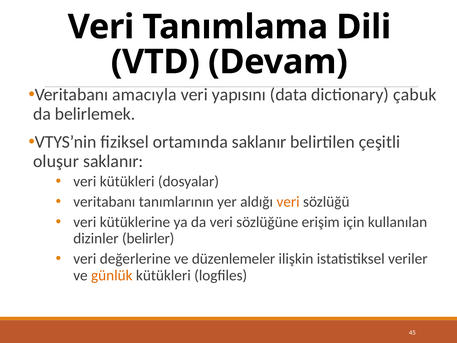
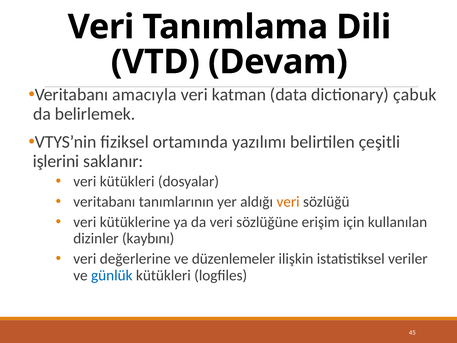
yapısını: yapısını -> katman (239, 95)
ortamında saklanır: saklanır -> yazılımı (259, 142)
oluşur: oluşur -> işlerini (56, 161)
belirler: belirler -> kaybını (148, 238)
günlük colour: orange -> blue (112, 275)
